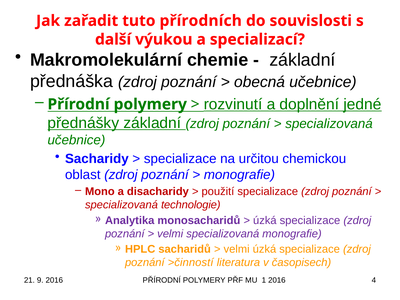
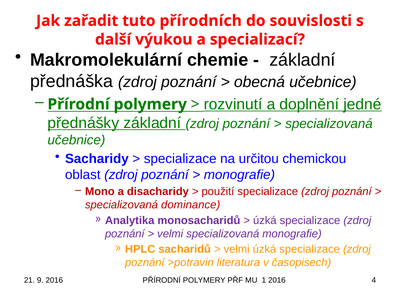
technologie: technologie -> dominance (191, 205)
>činností: >činností -> >potravin (191, 263)
